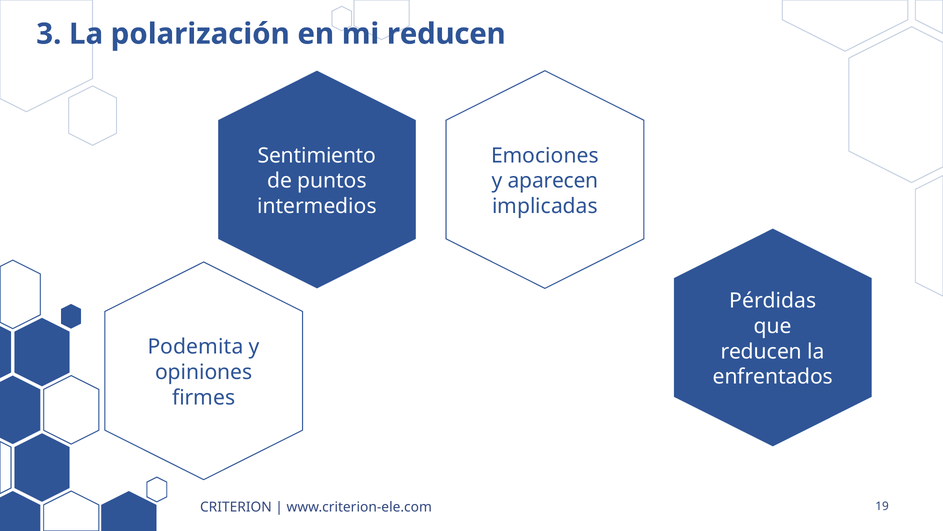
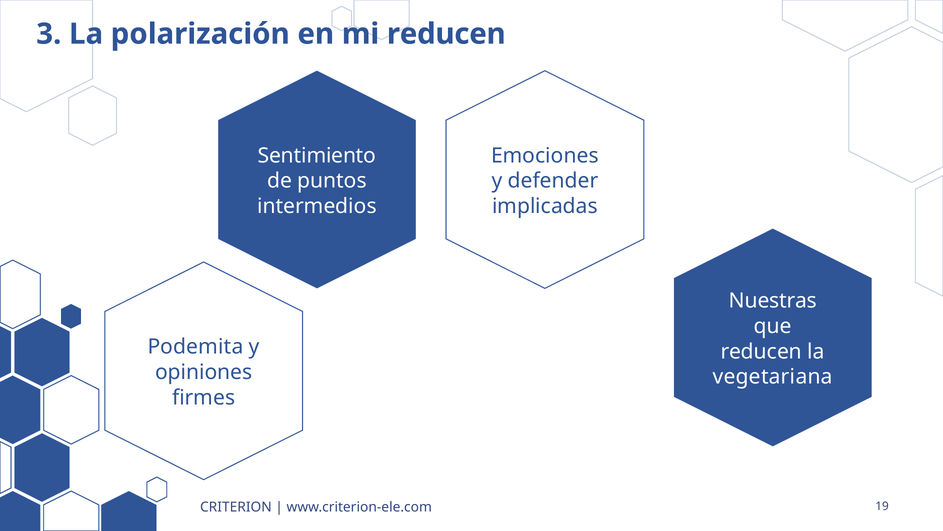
aparecen: aparecen -> defender (553, 181)
Pérdidas: Pérdidas -> Nuestras (773, 301)
enfrentados: enfrentados -> vegetariana (773, 377)
